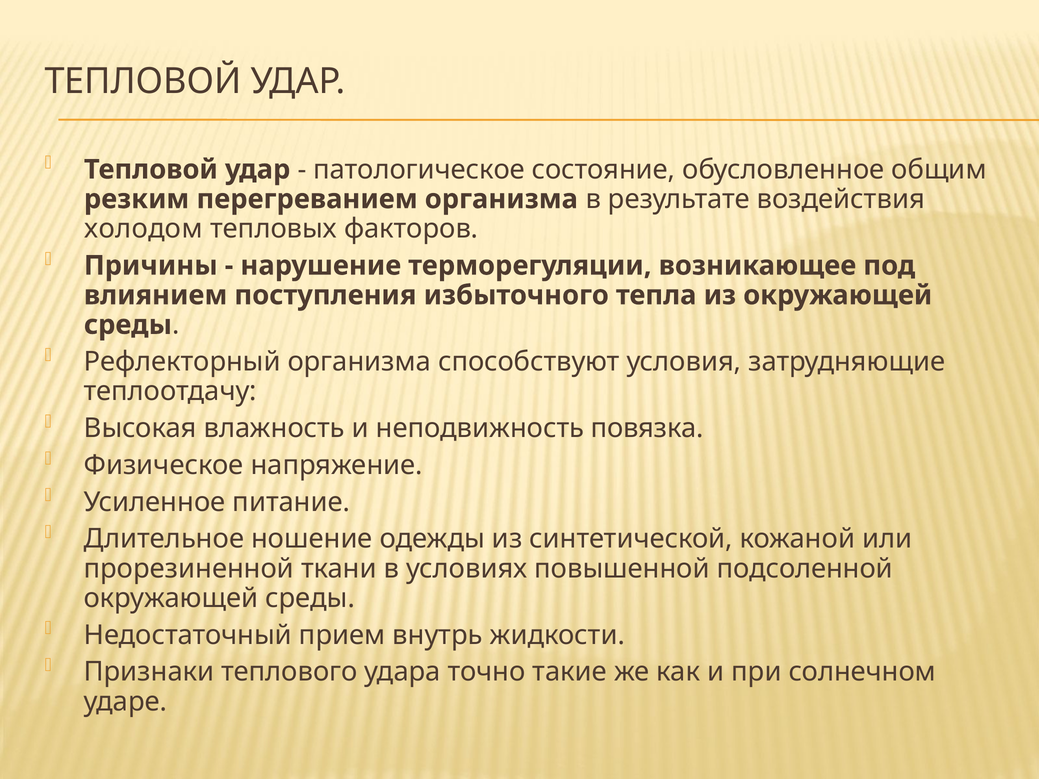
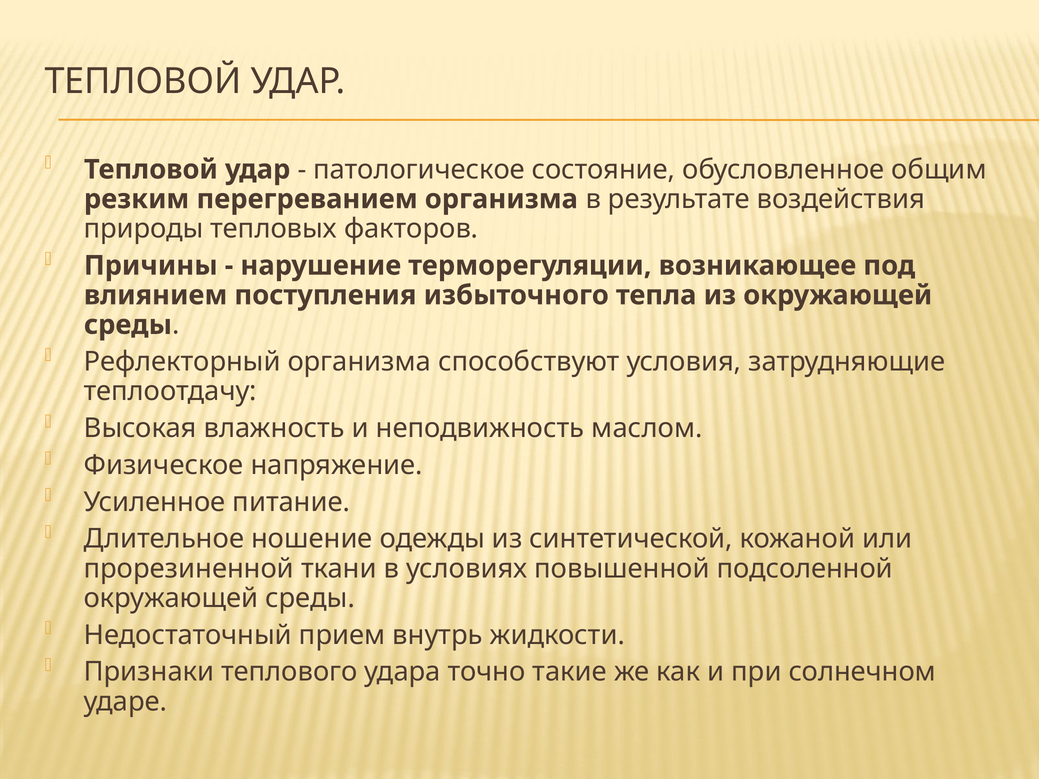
холодом: холодом -> природы (144, 229)
повязка: повязка -> маслом (647, 428)
